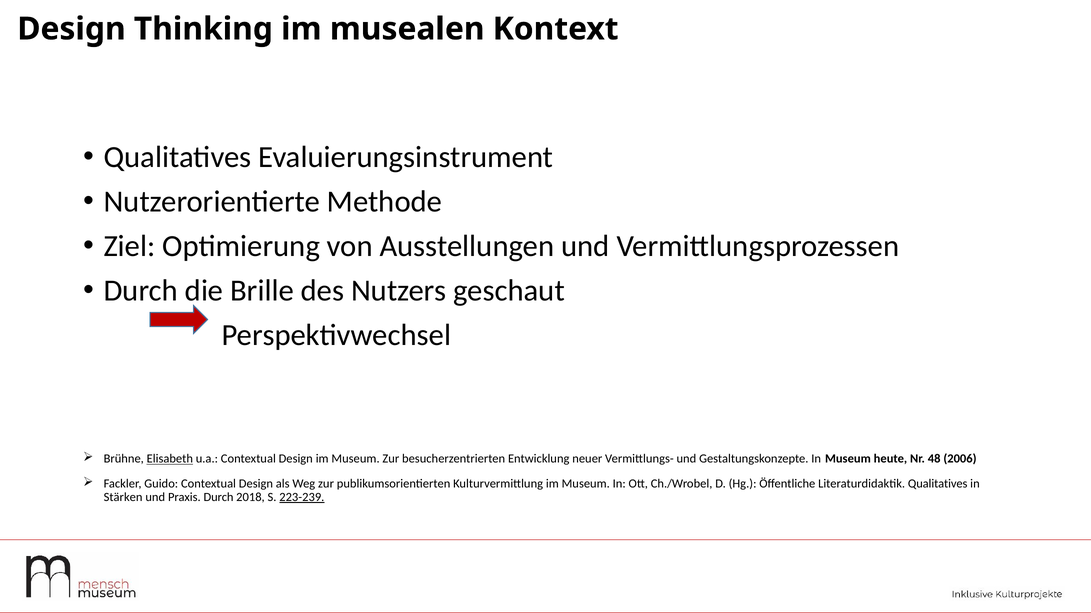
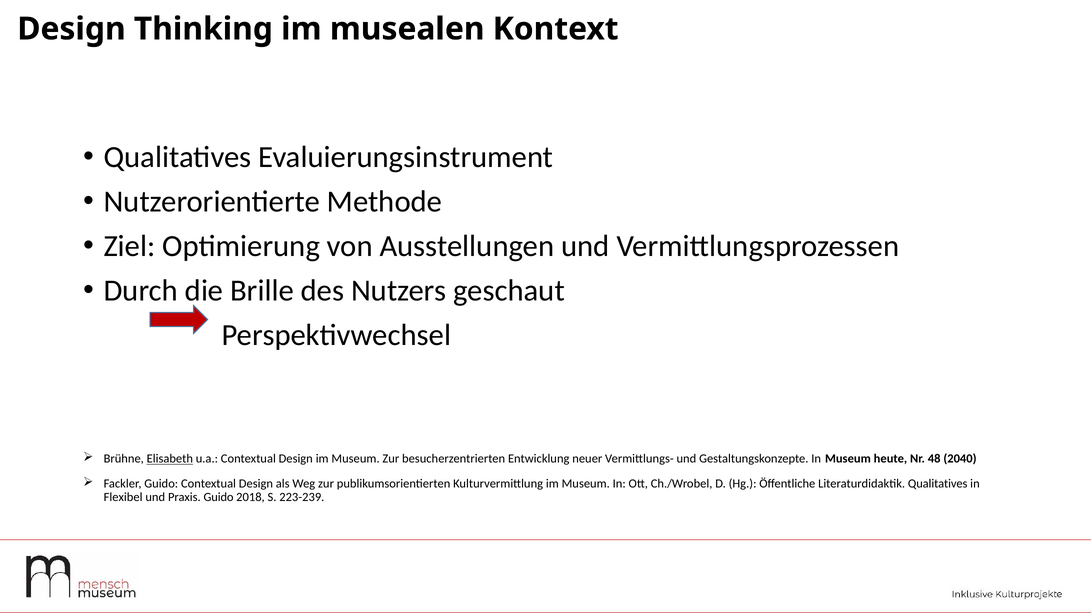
2006: 2006 -> 2040 (960, 459)
Stärken: Stärken -> Flexibel (123, 498)
Praxis Durch: Durch -> Guido (219, 498)
223-239 underline: present -> none (302, 498)
